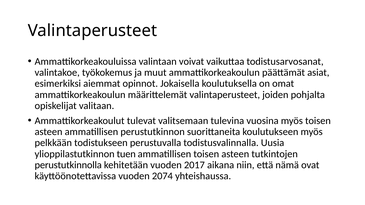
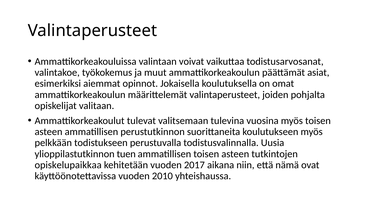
perustutkinnolla: perustutkinnolla -> opiskelupaikkaa (68, 165)
2074: 2074 -> 2010 (162, 176)
